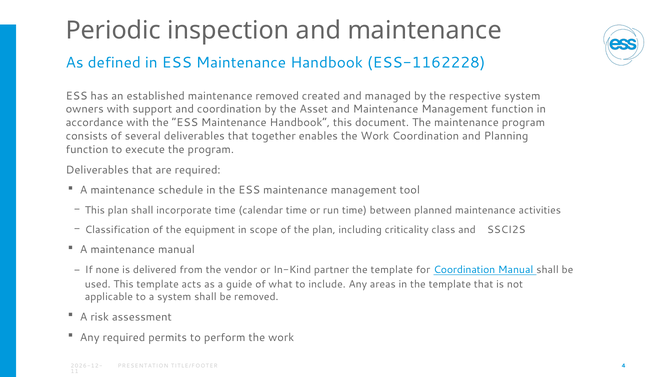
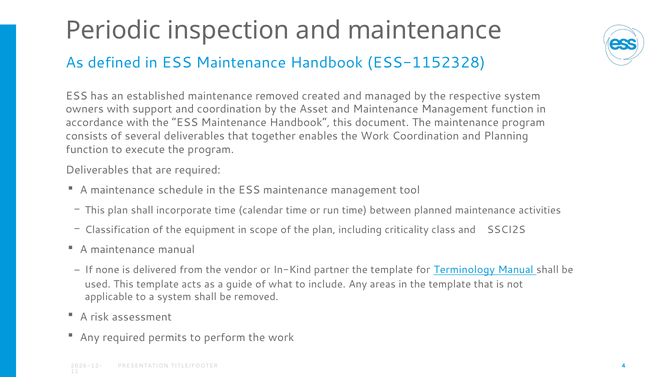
ESS-1162228: ESS-1162228 -> ESS-1152328 (426, 62)
for Coordination: Coordination -> Terminology (464, 270)
